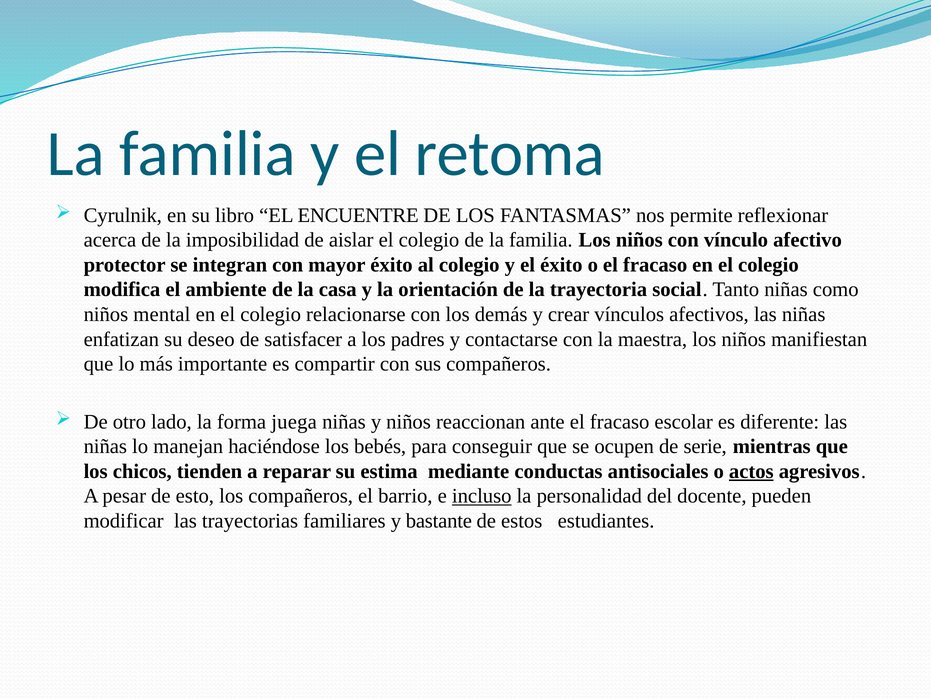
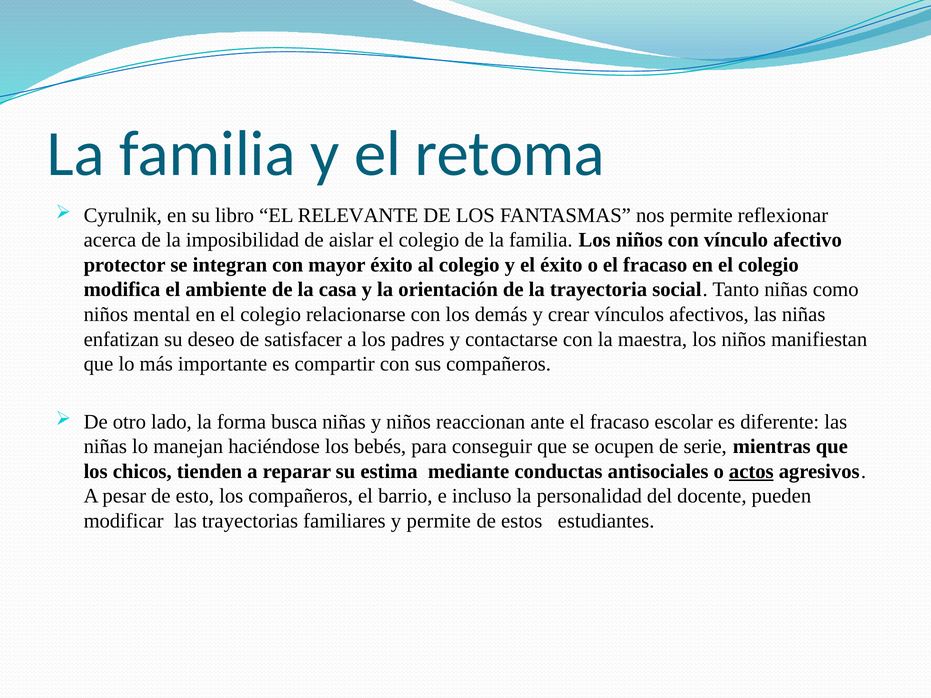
ENCUENTRE: ENCUENTRE -> RELEVANTE (358, 215)
juega: juega -> busca (294, 422)
incluso underline: present -> none (482, 496)
y bastante: bastante -> permite (439, 521)
